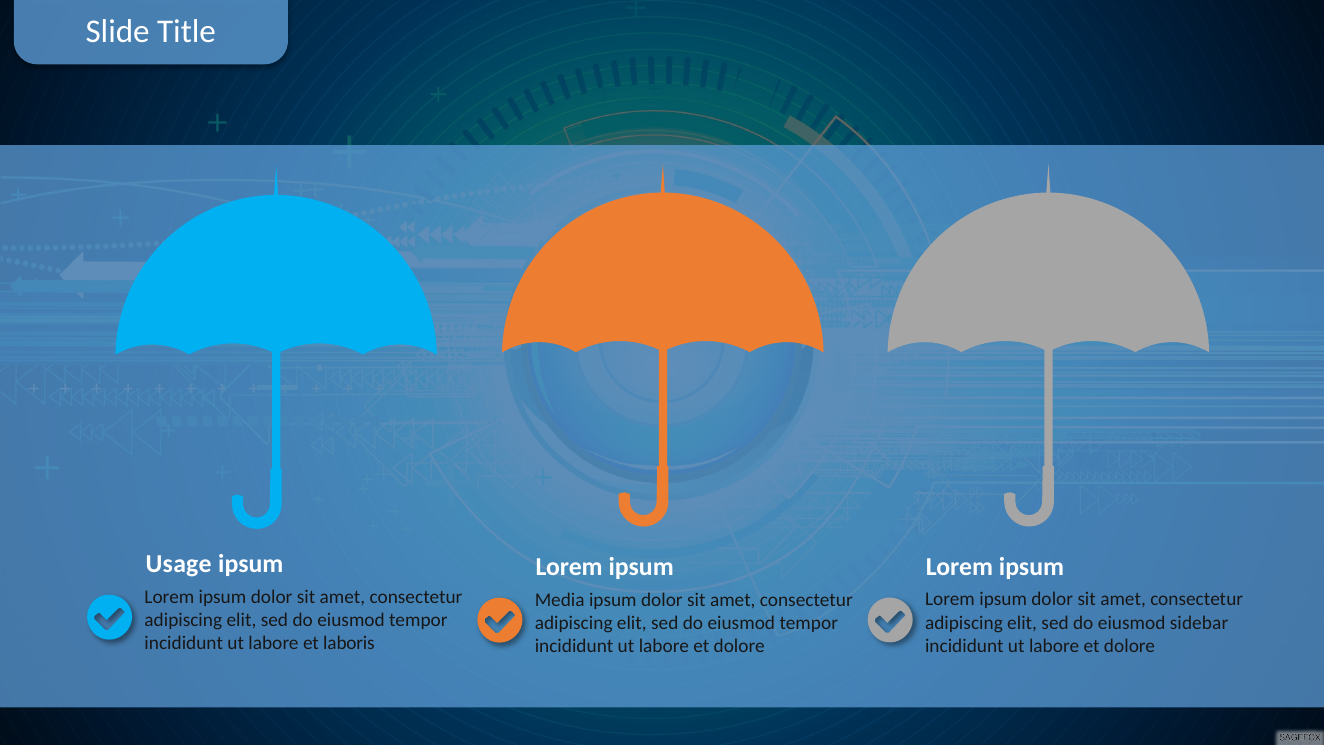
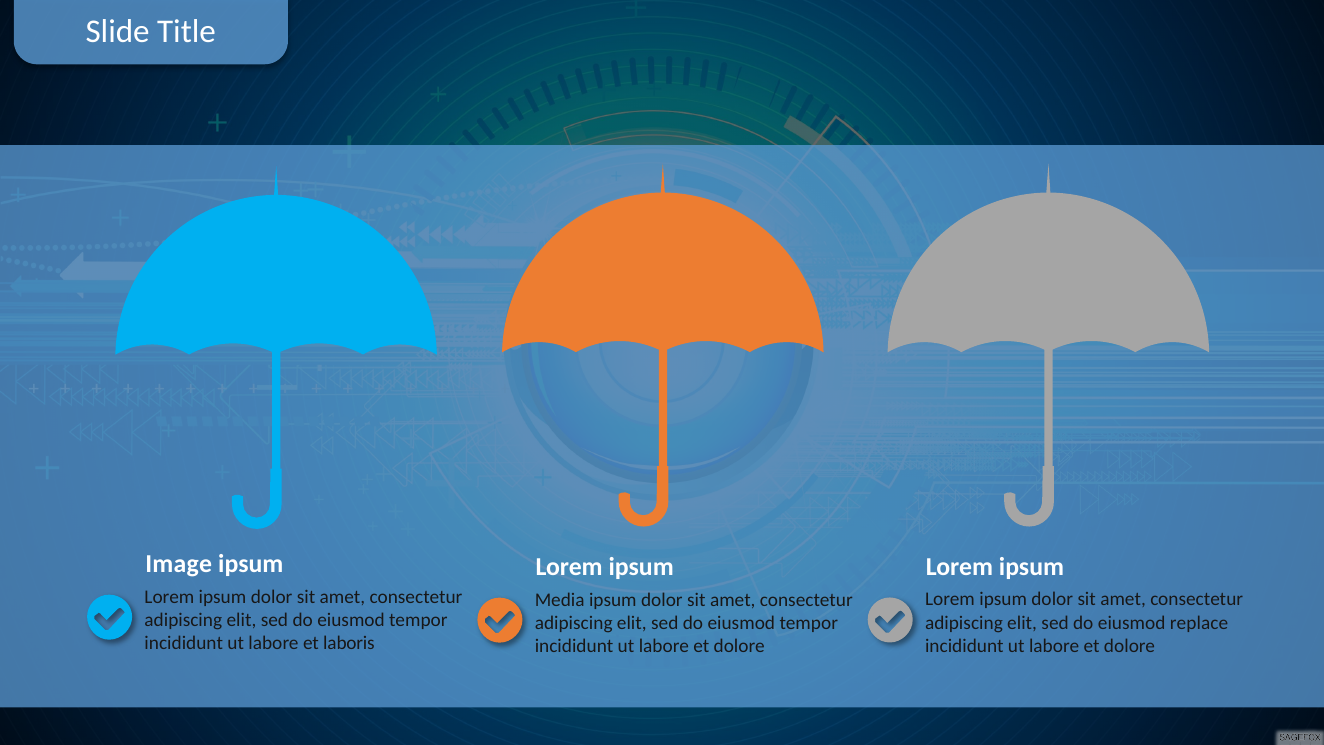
Usage: Usage -> Image (179, 564)
sidebar: sidebar -> replace (1199, 622)
